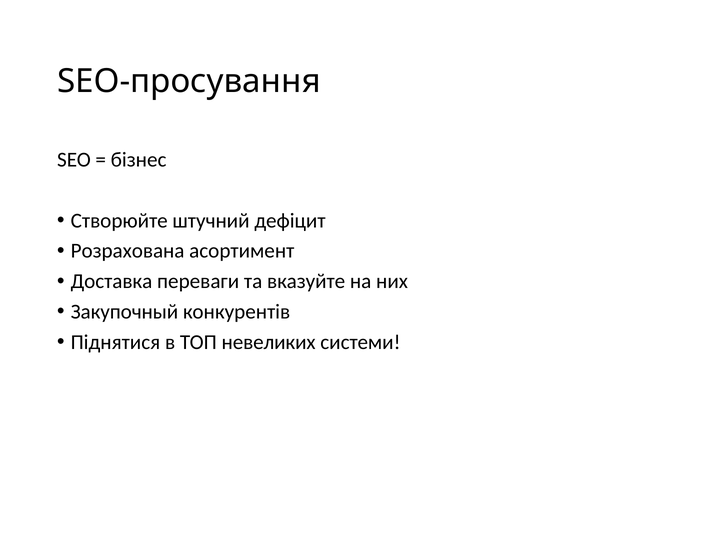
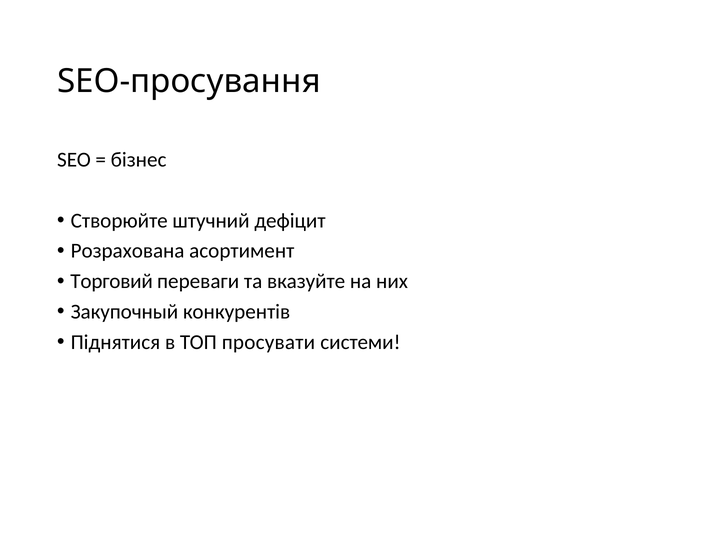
Доставка: Доставка -> Торговий (112, 281)
невеликих: невеликих -> просувати (268, 342)
